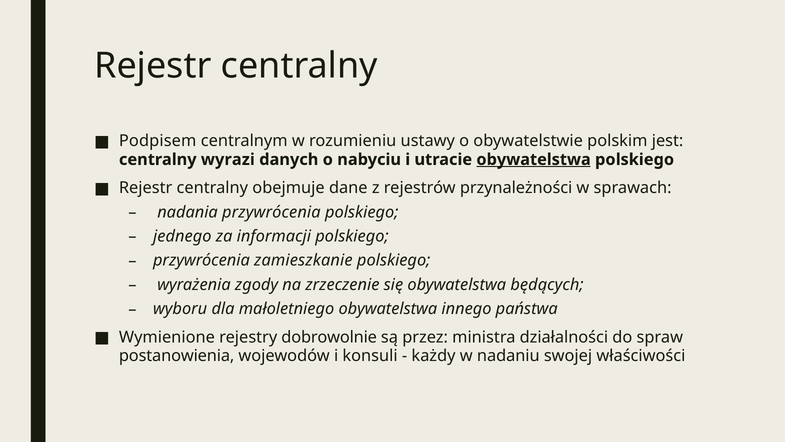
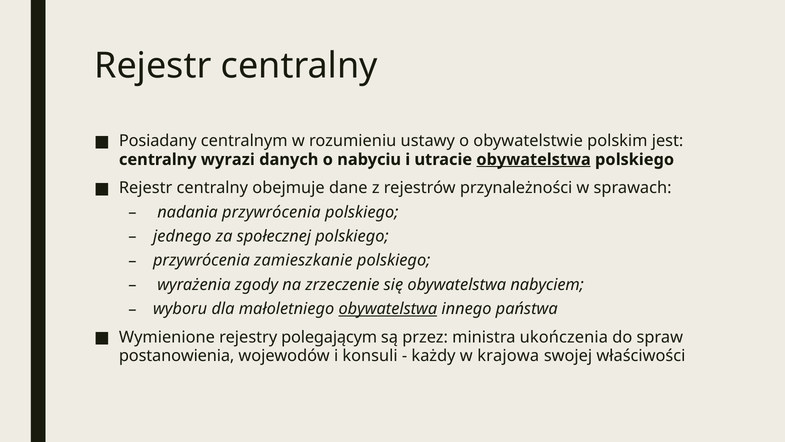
Podpisem: Podpisem -> Posiadany (158, 141)
informacji: informacji -> społecznej (274, 236)
będących: będących -> nabyciem (547, 284)
obywatelstwa underline: none -> present (388, 309)
dobrowolnie: dobrowolnie -> polegającym (329, 337)
działalności: działalności -> ukończenia (564, 337)
nadaniu: nadaniu -> krajowa (508, 355)
